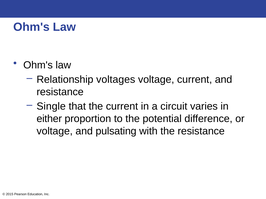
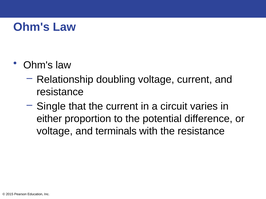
voltages: voltages -> doubling (116, 80)
pulsating: pulsating -> terminals (116, 131)
